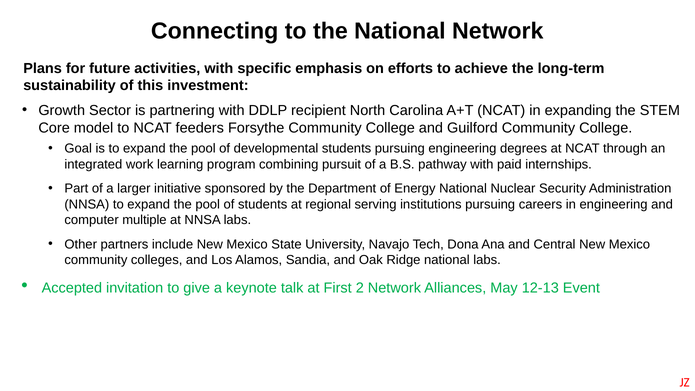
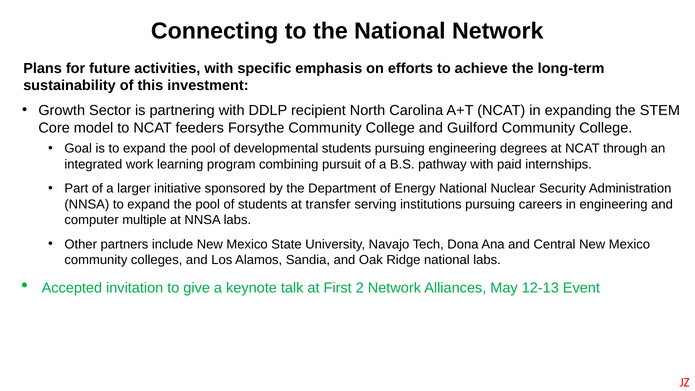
regional: regional -> transfer (328, 204)
